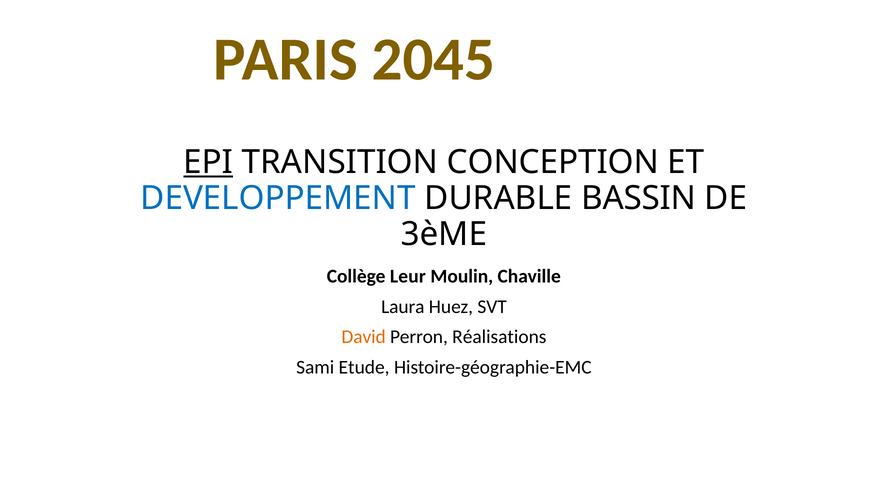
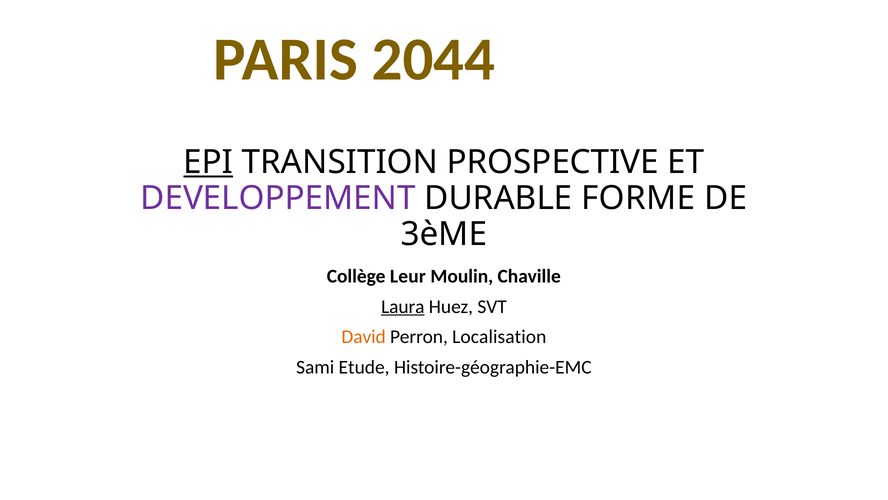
2045: 2045 -> 2044 (433, 59)
CONCEPTION: CONCEPTION -> PROSPECTIVE (553, 162)
DEVELOPPEMENT colour: blue -> purple (278, 198)
BASSIN: BASSIN -> FORME (638, 198)
Laura underline: none -> present (403, 306)
Réalisations: Réalisations -> Localisation (499, 337)
